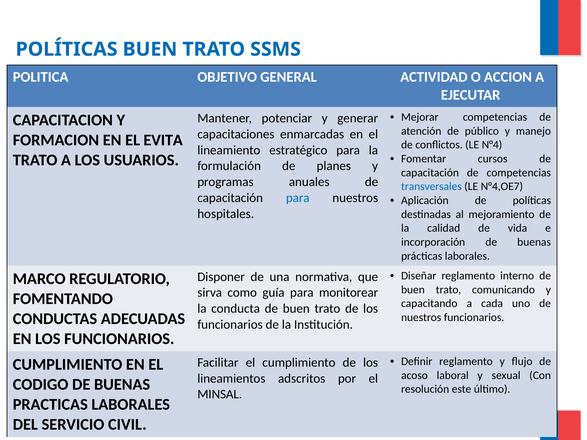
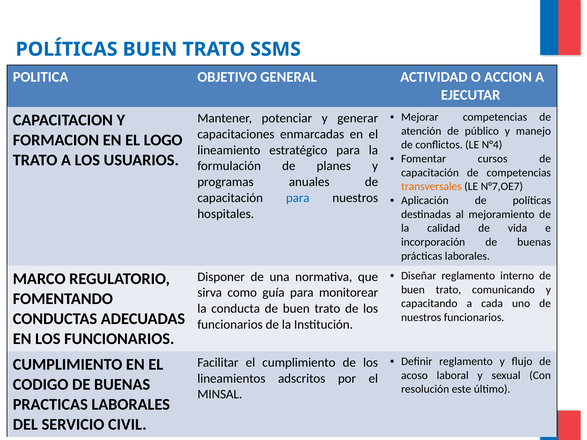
EVITA: EVITA -> LOGO (163, 140)
transversales colour: blue -> orange (431, 187)
N°4,OE7: N°4,OE7 -> N°7,OE7 (502, 187)
